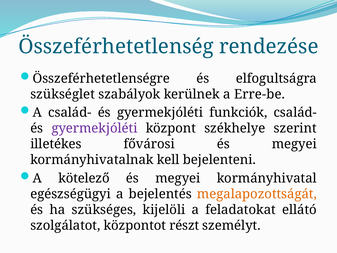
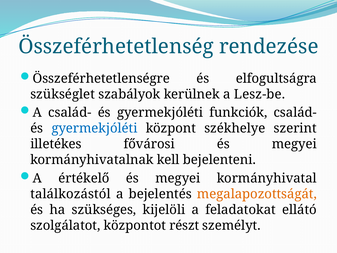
Erre-be: Erre-be -> Lesz-be (260, 94)
gyermekjóléti colour: purple -> blue (94, 128)
kötelező: kötelező -> értékelő (84, 178)
egészségügyi: egészségügyi -> találkozástól (70, 194)
